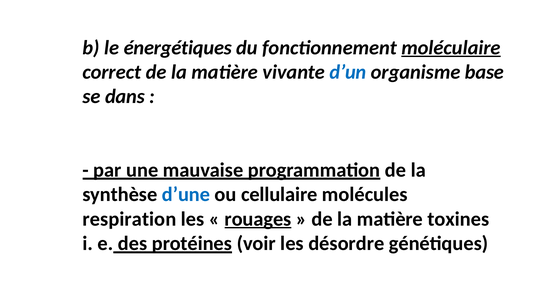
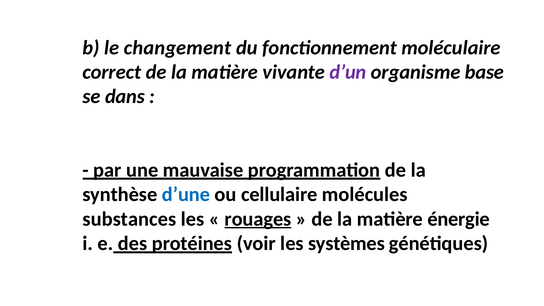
énergétiques: énergétiques -> changement (178, 48)
moléculaire underline: present -> none (451, 48)
d’un colour: blue -> purple (348, 72)
respiration: respiration -> substances (129, 219)
toxines: toxines -> énergie (459, 219)
désordre: désordre -> systèmes (346, 243)
